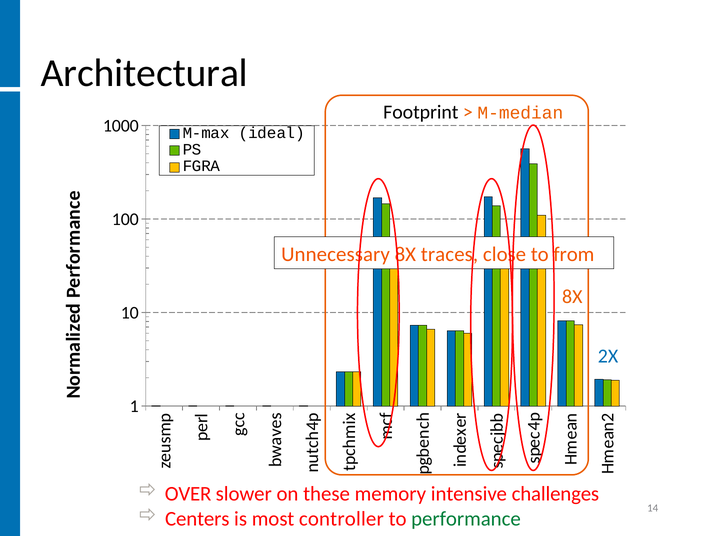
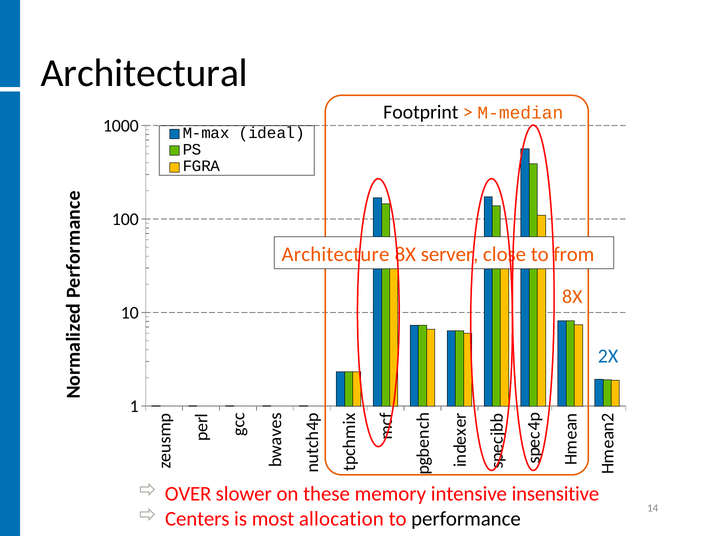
Unnecessary: Unnecessary -> Architecture (335, 254)
traces: traces -> server (450, 254)
challenges: challenges -> insensitive (555, 494)
controller: controller -> allocation (341, 519)
performance colour: green -> black (466, 519)
